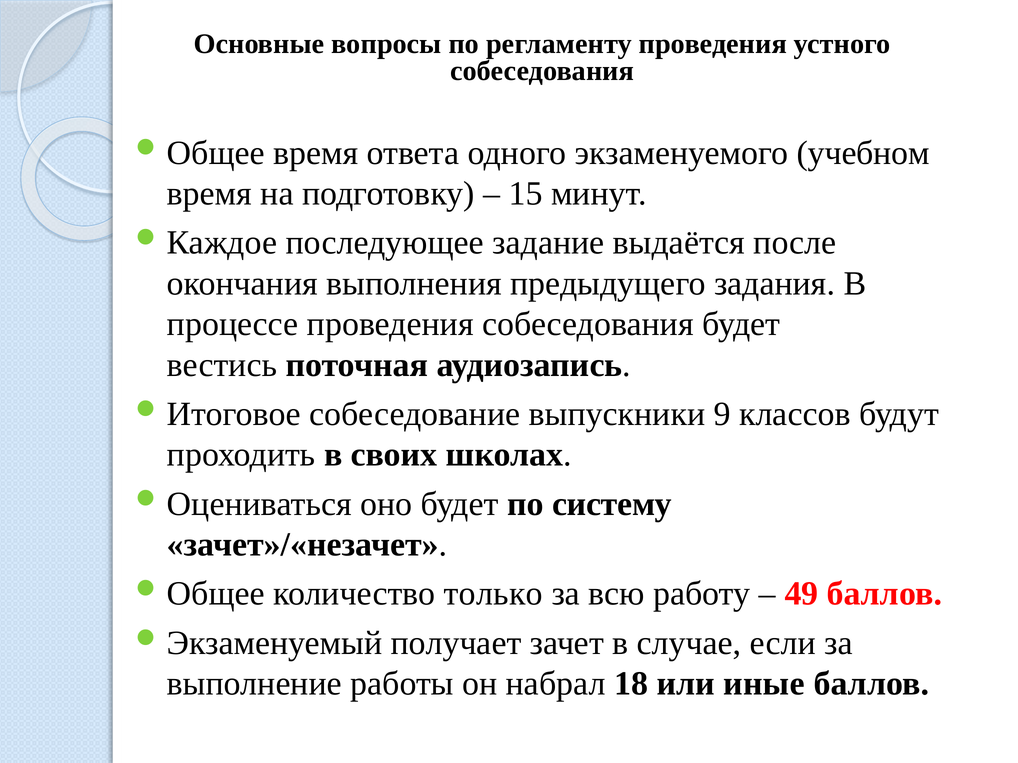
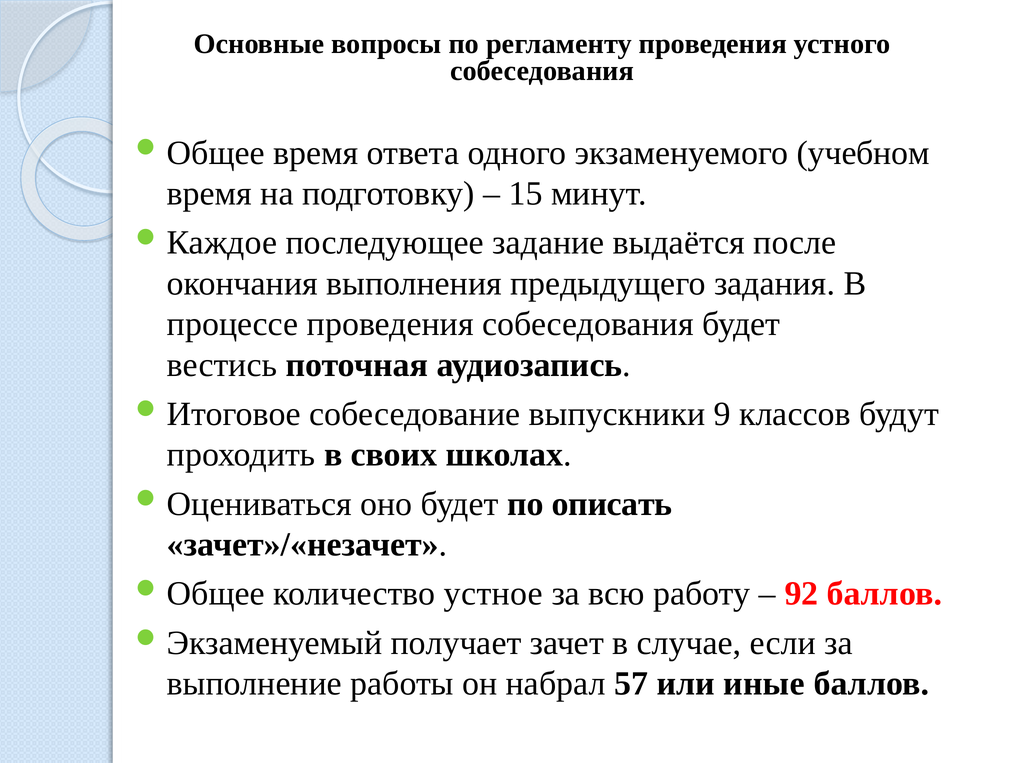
систему: систему -> описать (612, 504)
только: только -> устное (493, 594)
49: 49 -> 92 (801, 594)
18: 18 -> 57 (631, 684)
